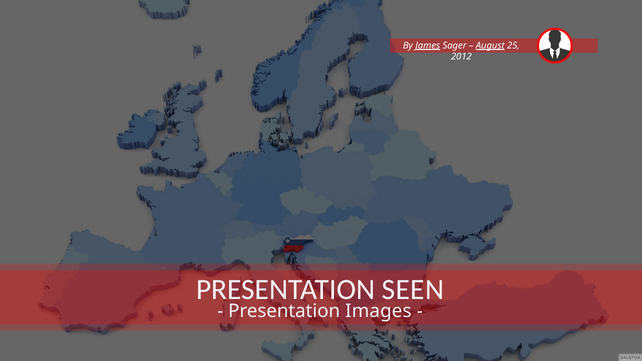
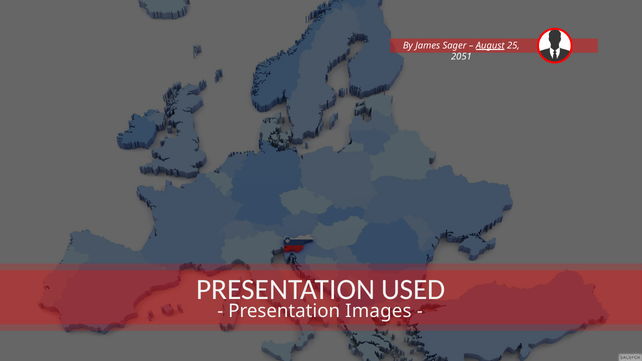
James underline: present -> none (428, 46)
2012: 2012 -> 2051 (461, 57)
SEEN: SEEN -> USED (413, 290)
